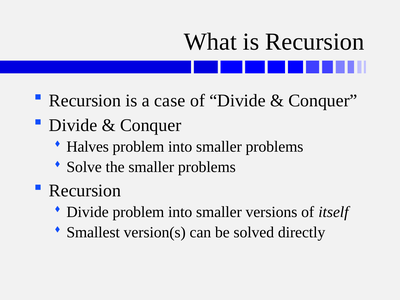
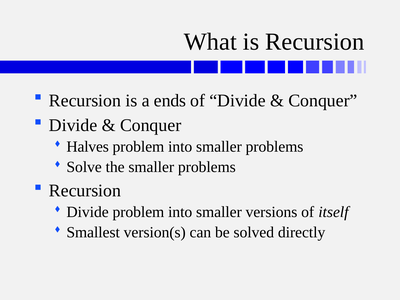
case: case -> ends (170, 101)
